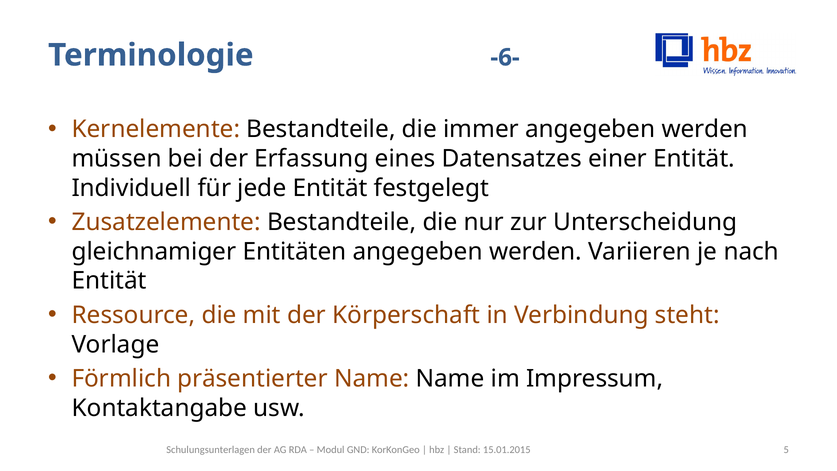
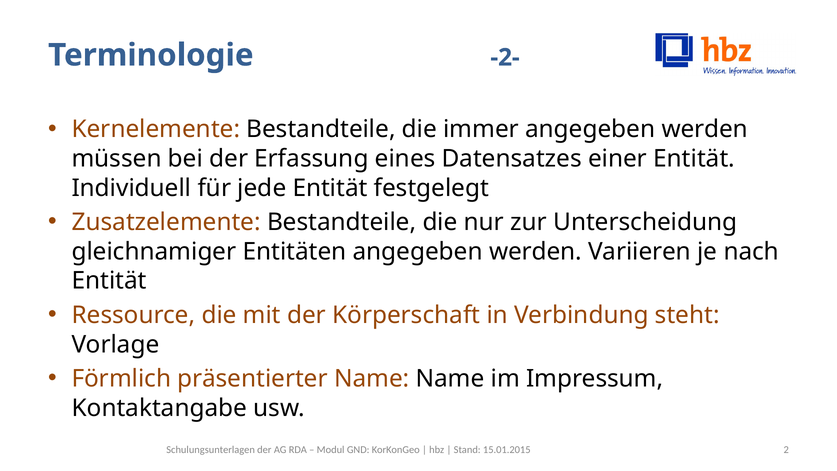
-6-: -6- -> -2- (505, 57)
5: 5 -> 2 (786, 450)
